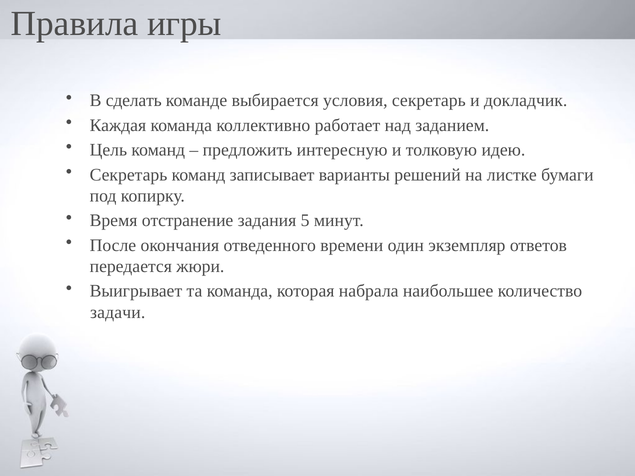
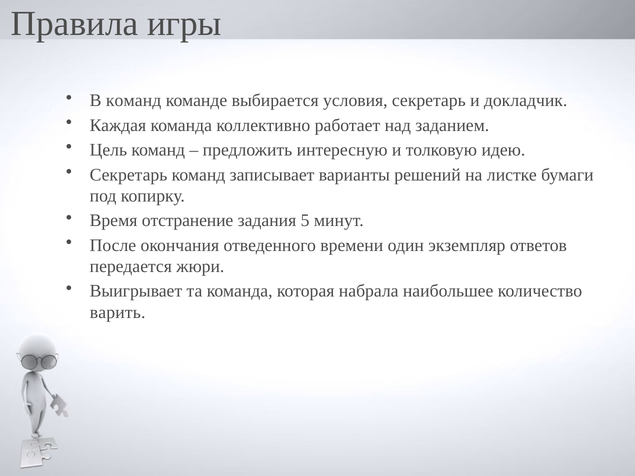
В сделать: сделать -> команд (134, 101)
задачи: задачи -> варить (118, 312)
